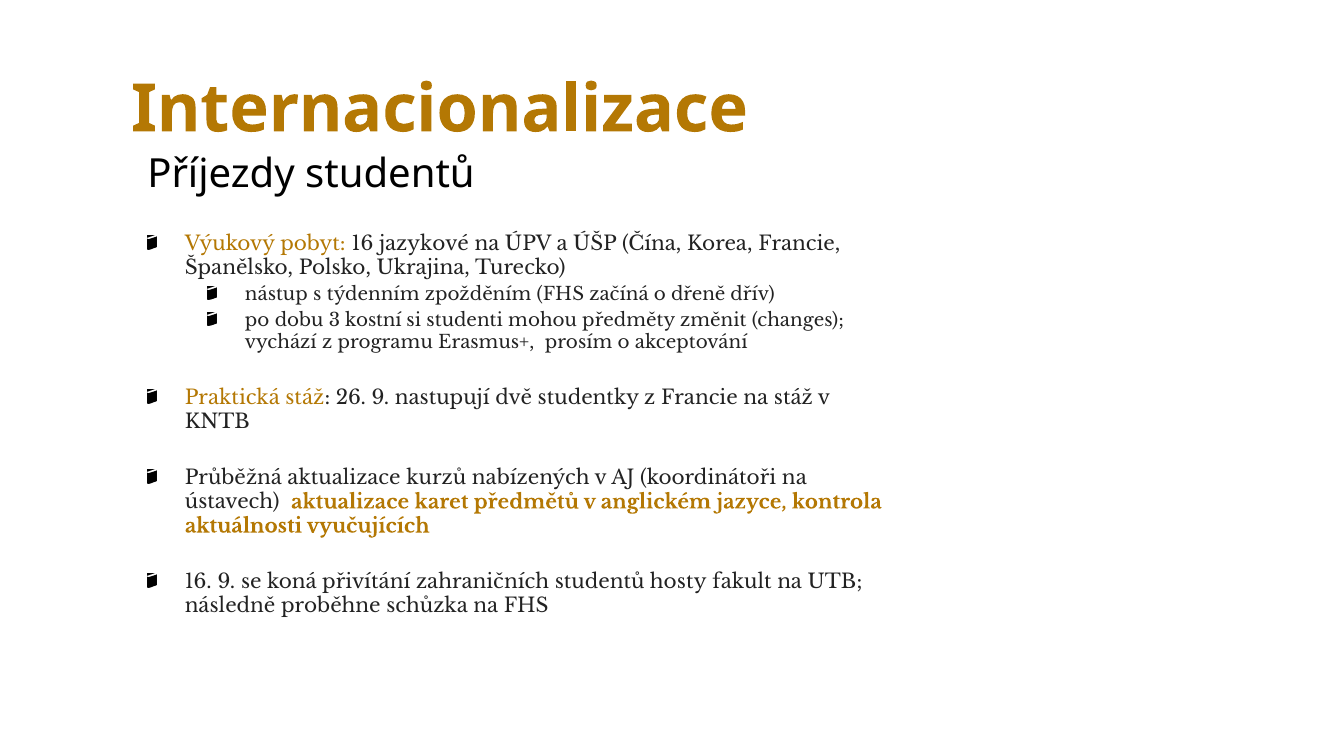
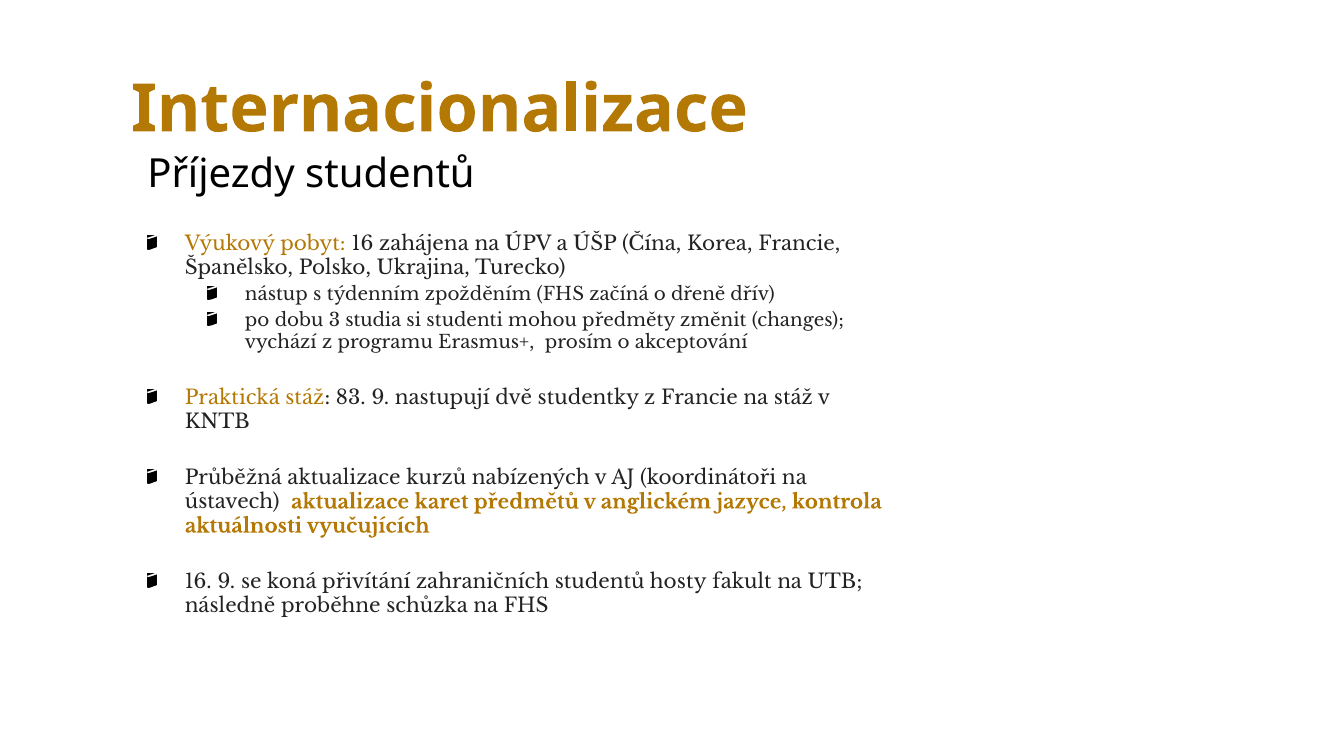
jazykové: jazykové -> zahájena (424, 243)
kostní: kostní -> studia (373, 320)
26: 26 -> 83 (351, 397)
